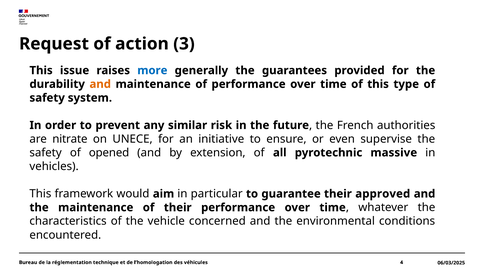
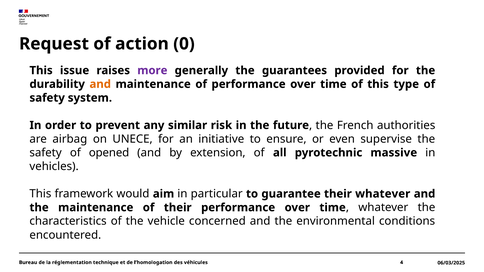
3: 3 -> 0 (184, 44)
more colour: blue -> purple (152, 70)
nitrate: nitrate -> airbag (70, 139)
their approved: approved -> whatever (383, 194)
